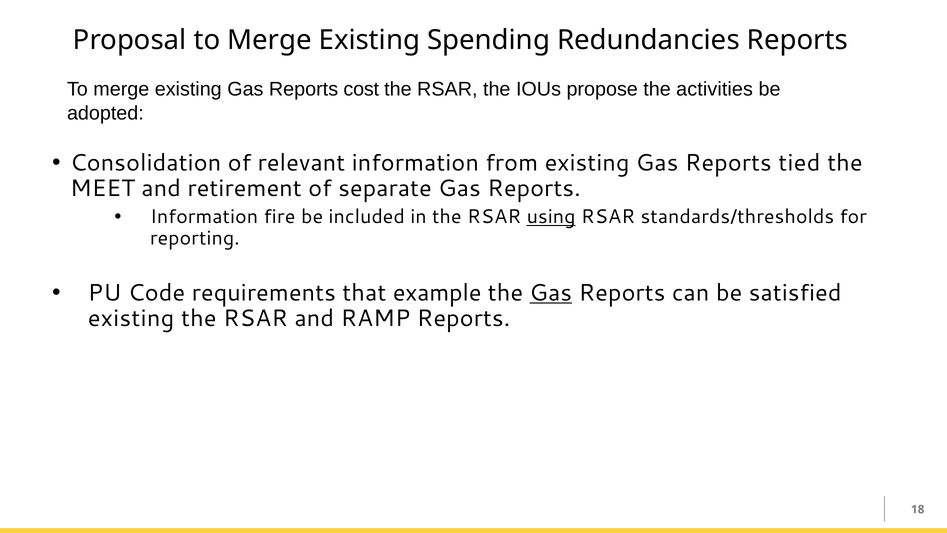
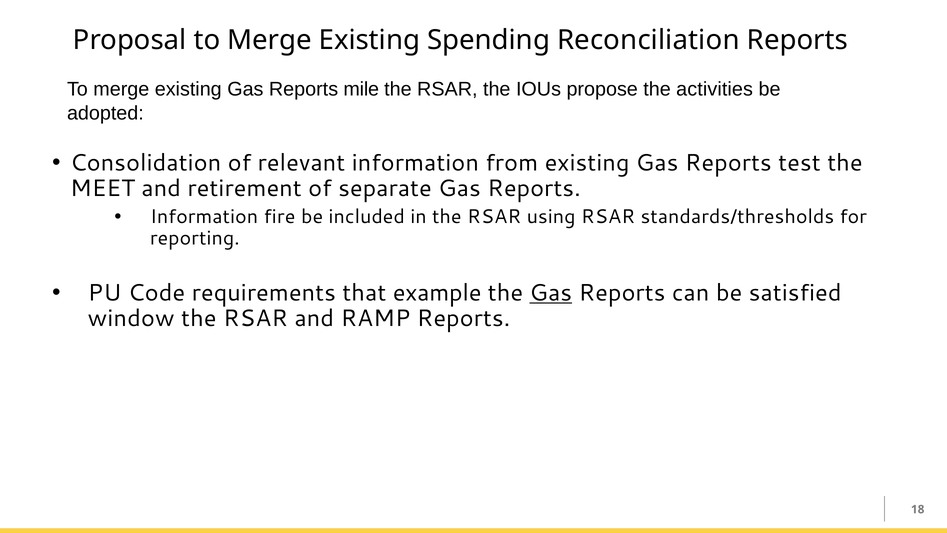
Redundancies: Redundancies -> Reconciliation (648, 40)
cost: cost -> mile (361, 89)
tied: tied -> test (799, 163)
using underline: present -> none (551, 217)
existing: existing -> window (131, 318)
